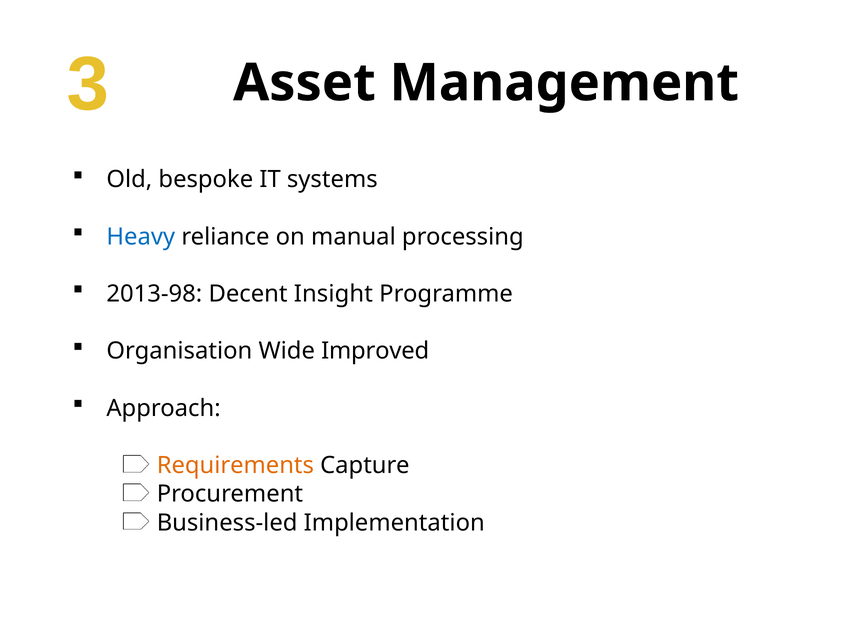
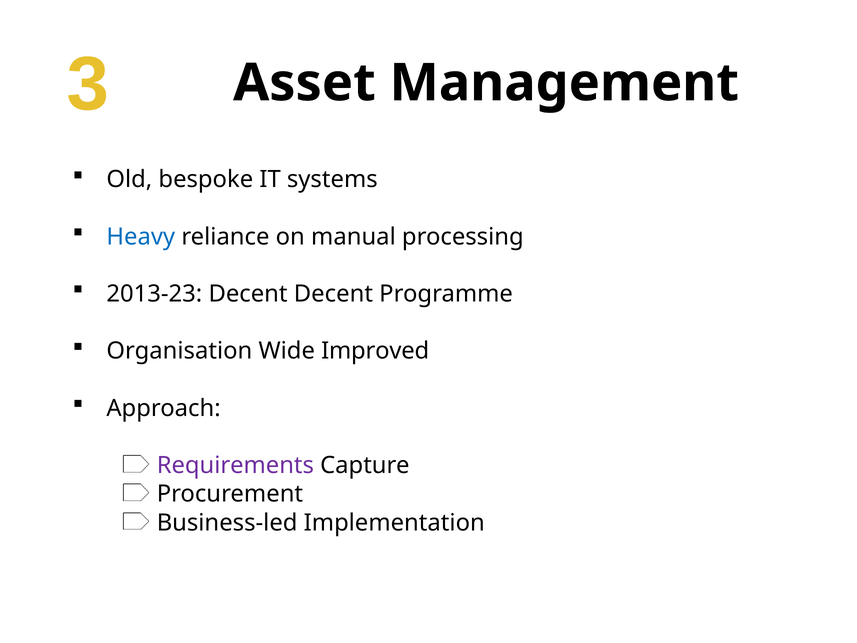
2013-98: 2013-98 -> 2013-23 (154, 294)
Decent Insight: Insight -> Decent (333, 294)
Requirements colour: orange -> purple (235, 465)
